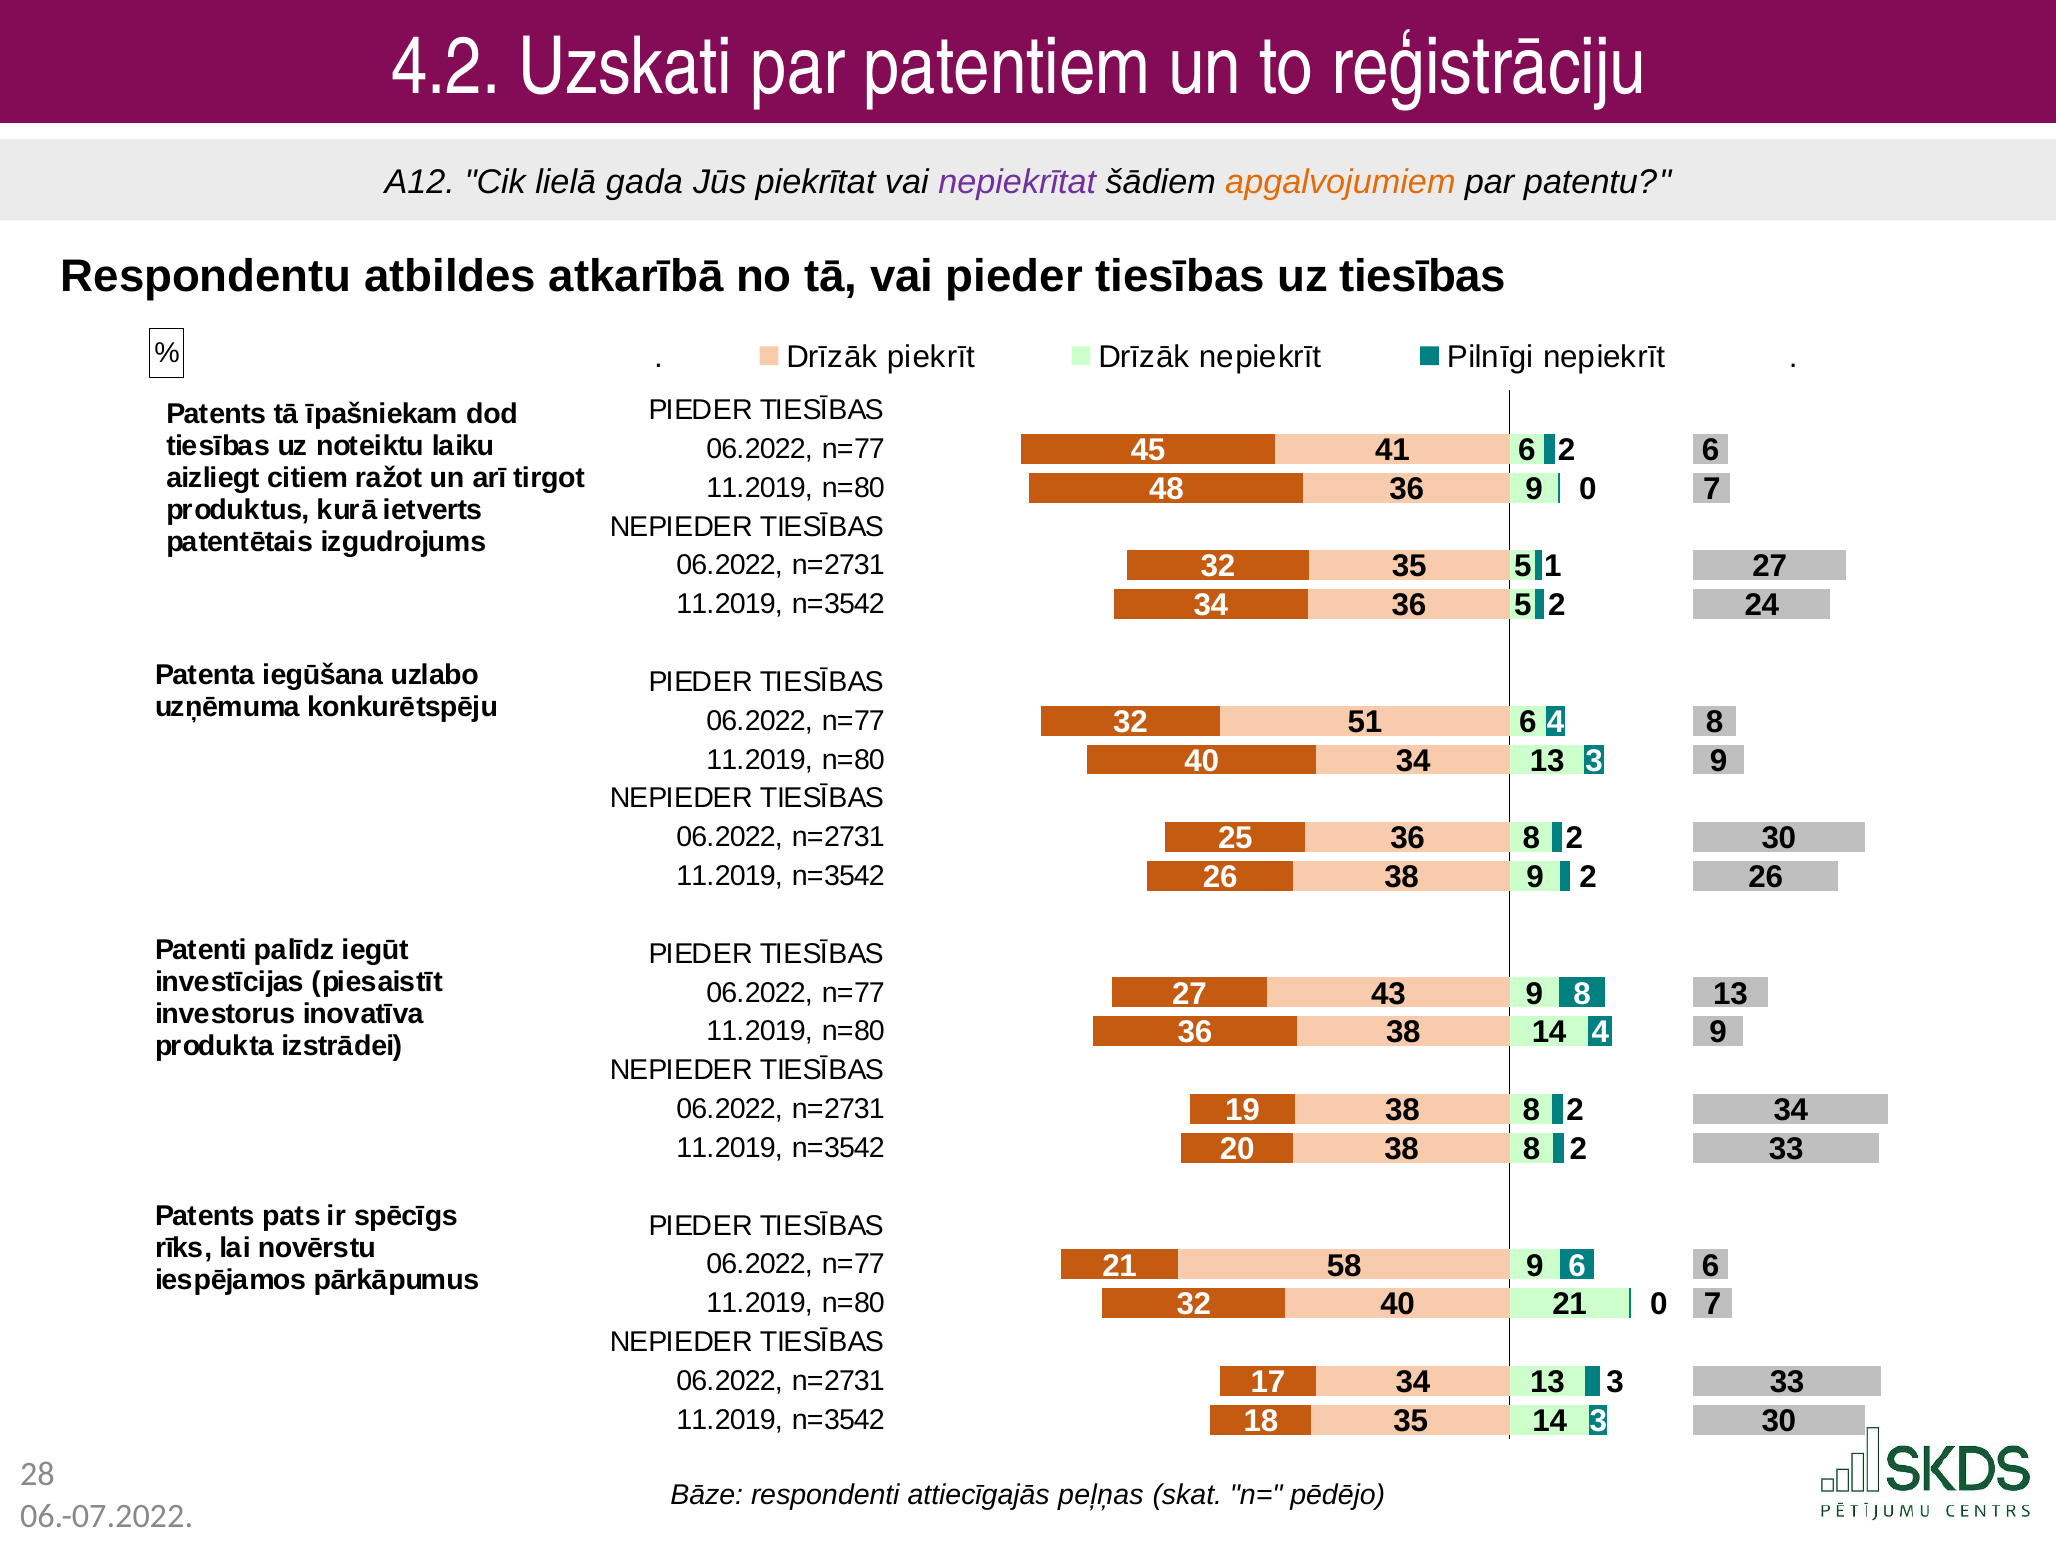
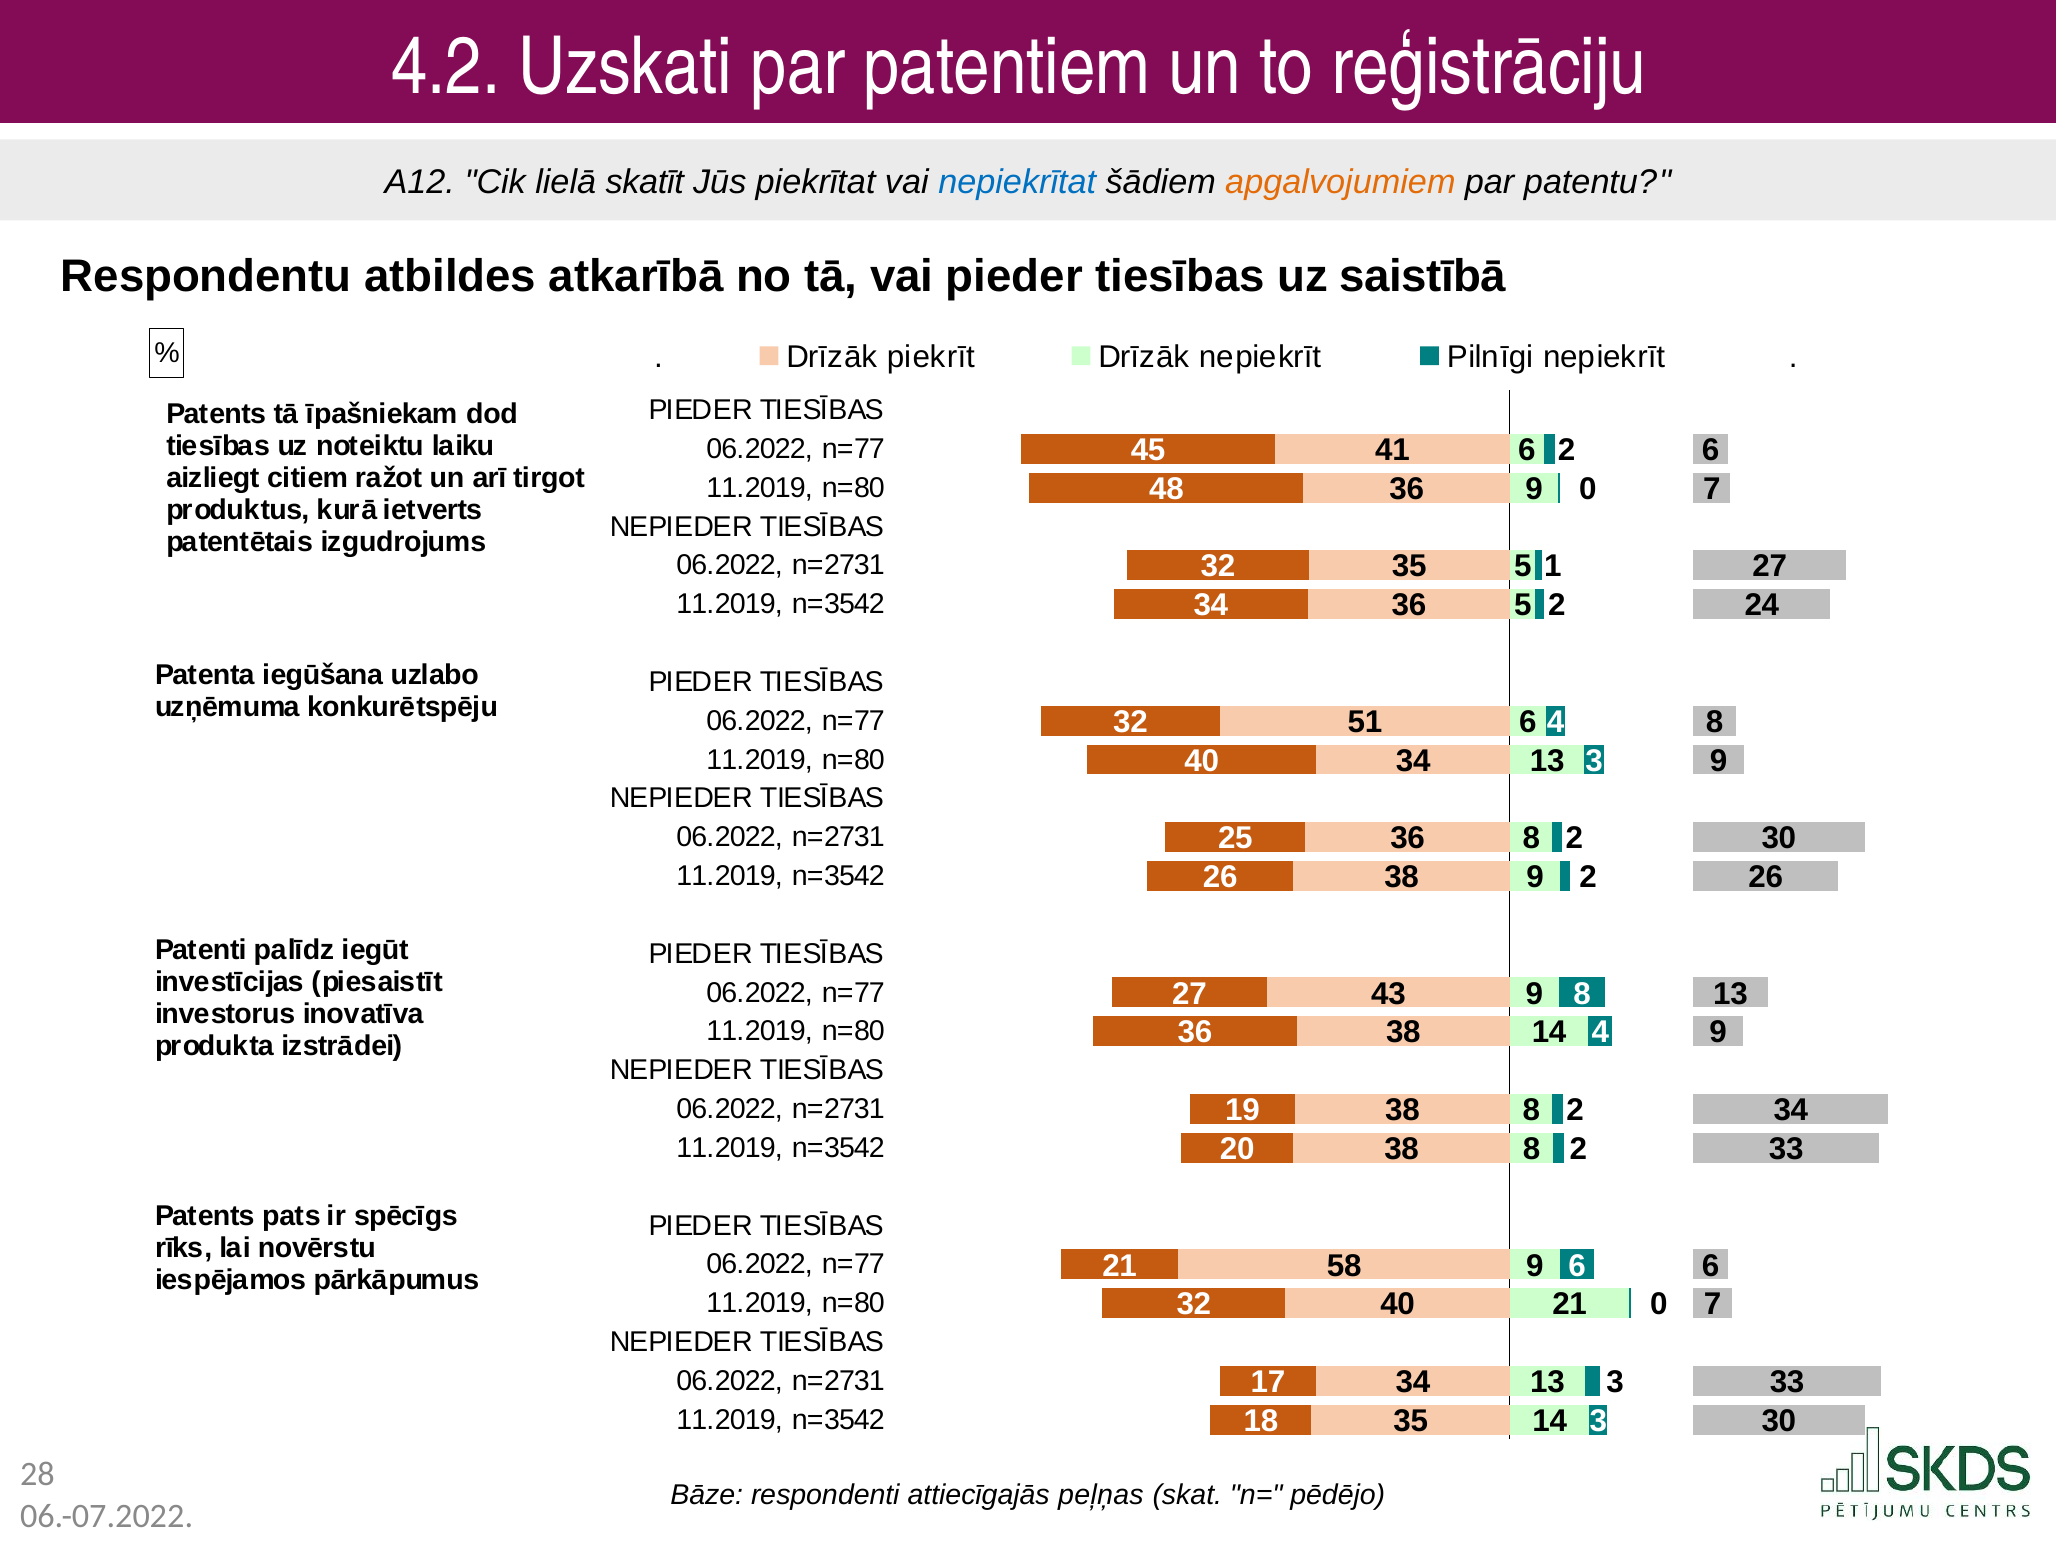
gada: gada -> skatīt (645, 182)
nepiekrītat colour: purple -> blue (1017, 182)
uz tiesības: tiesības -> saistībā (1423, 276)
